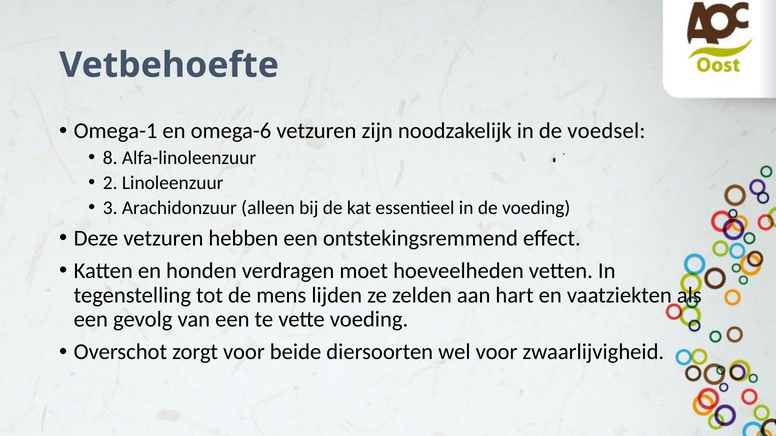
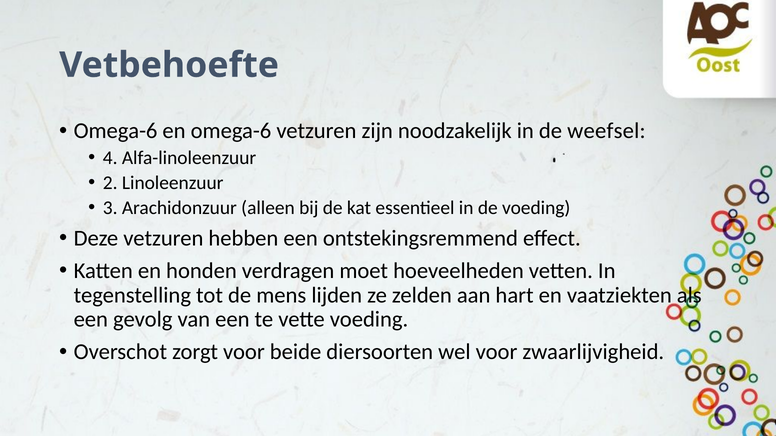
Omega-1: Omega-1 -> Omega-6 (116, 131)
voedsel: voedsel -> weefsel (606, 131)
8: 8 -> 4 (110, 158)
